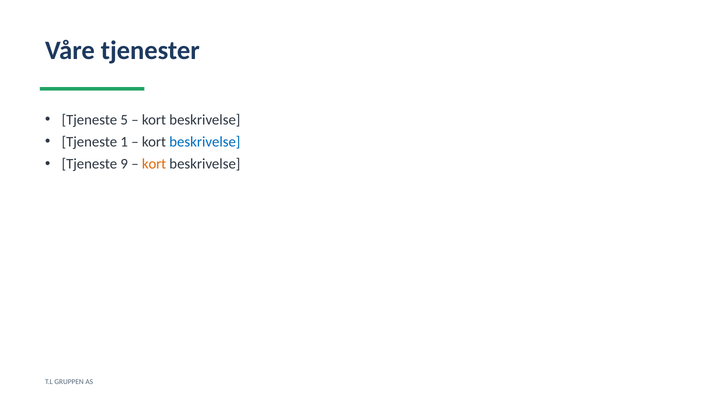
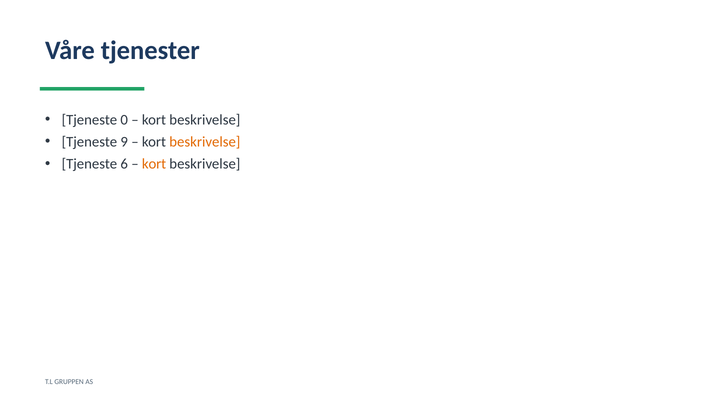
5: 5 -> 0 (124, 120)
1: 1 -> 9 (124, 142)
beskrivelse colour: blue -> orange (205, 142)
9: 9 -> 6 (124, 164)
